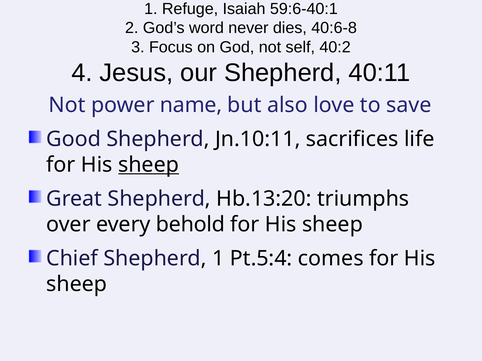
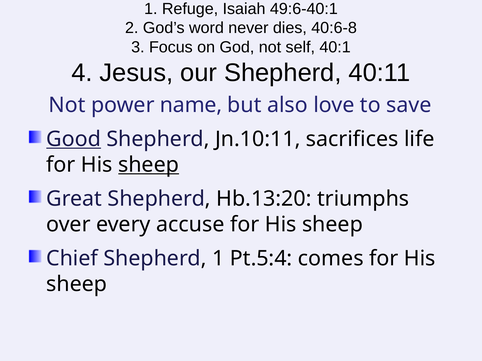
59:6-40:1: 59:6-40:1 -> 49:6-40:1 (304, 9)
40:2: 40:2 -> 40:1 (335, 47)
Good underline: none -> present (74, 139)
behold: behold -> accuse (190, 225)
